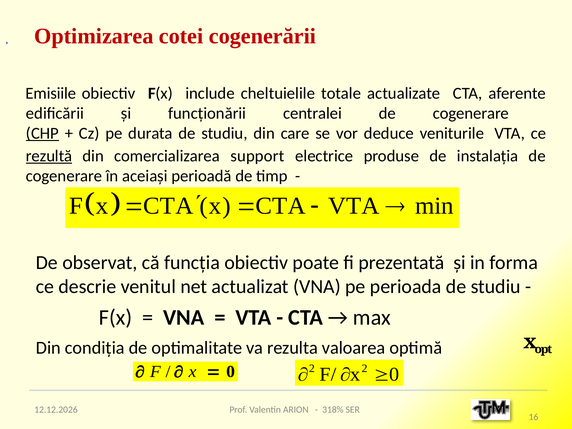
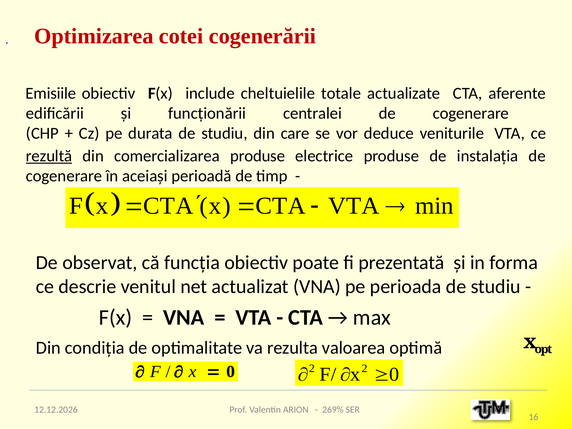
CHP underline: present -> none (42, 133)
comercializarea support: support -> produse (258, 156)
318%: 318% -> 269% (333, 410)
